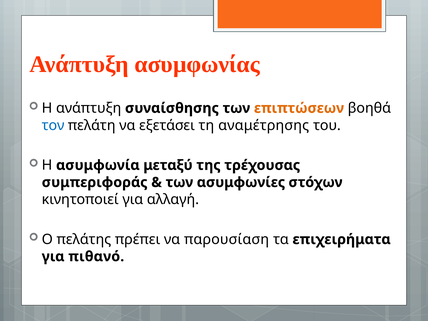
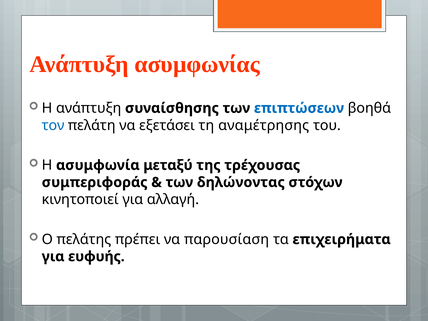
επιπτώσεων colour: orange -> blue (299, 108)
ασυμφωνίες: ασυμφωνίες -> δηλώνοντας (241, 182)
πιθανό: πιθανό -> ευφυής (96, 257)
